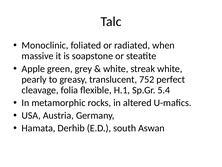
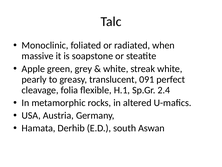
752: 752 -> 091 (147, 79)
5.4: 5.4 -> 2.4 (164, 90)
